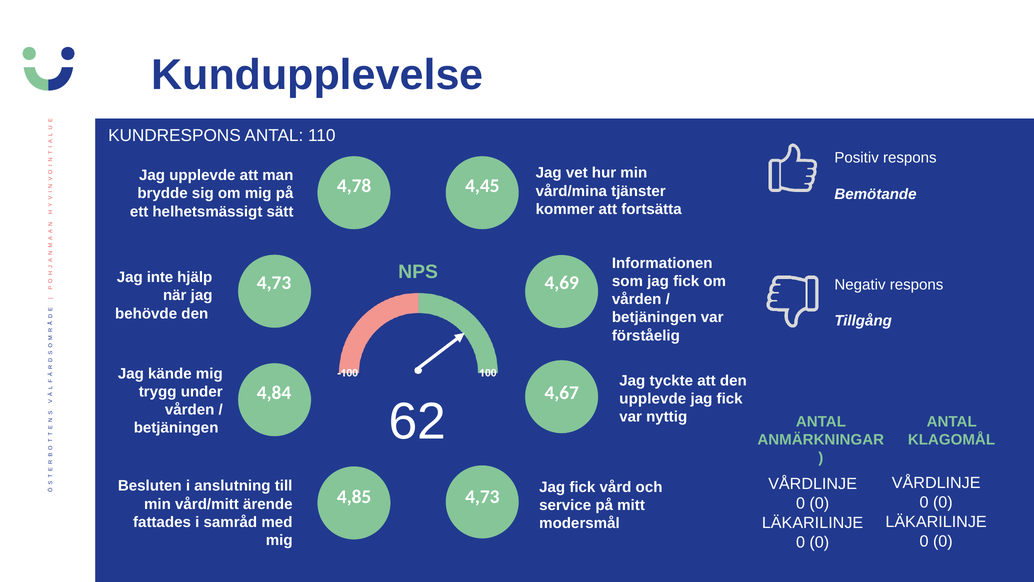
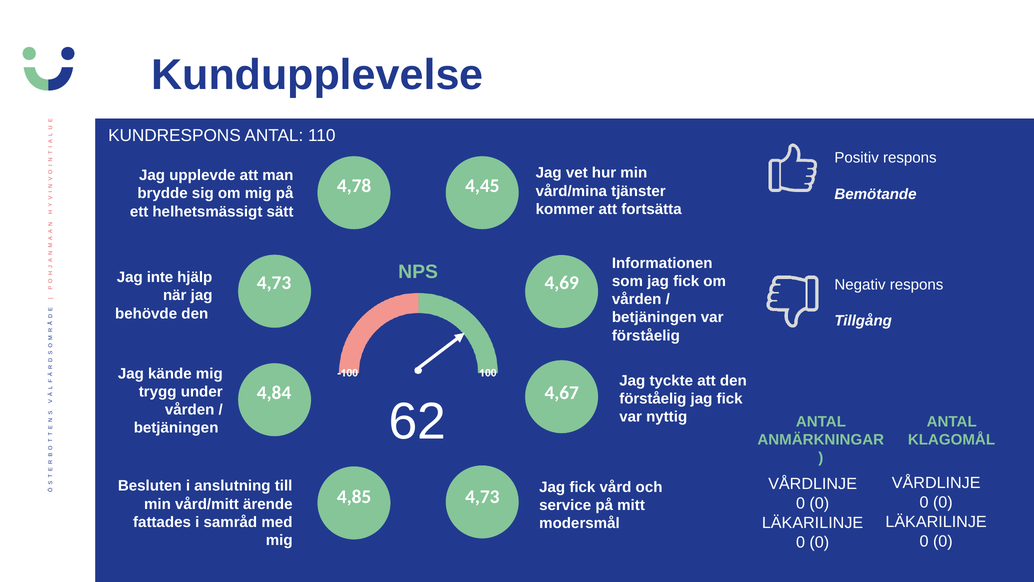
upplevde: upplevde -> förståelig (653, 398)
